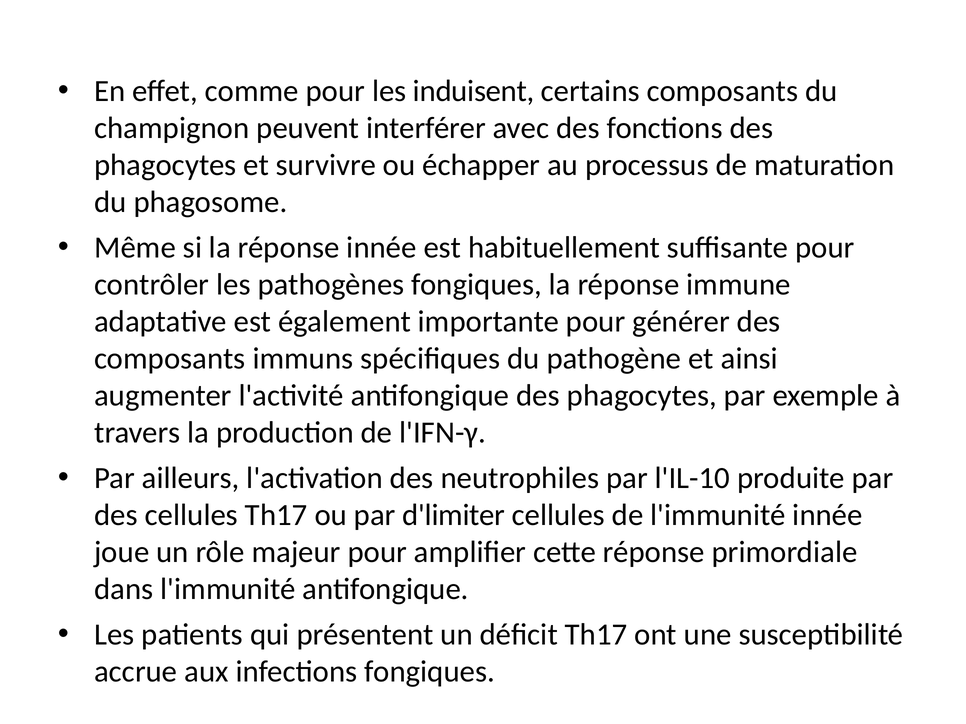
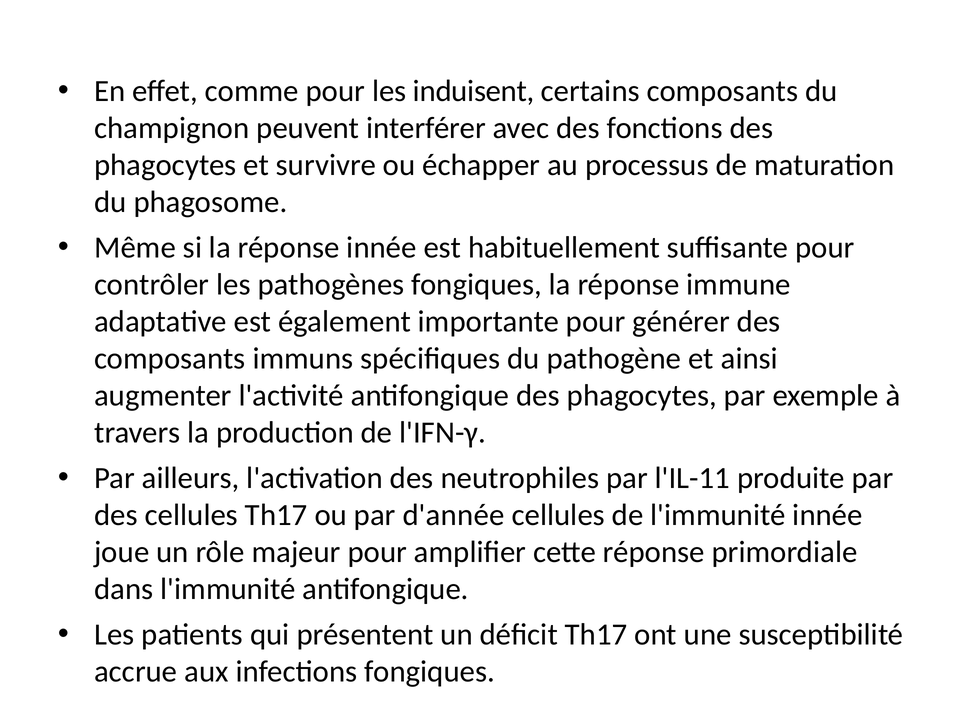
l'IL-10: l'IL-10 -> l'IL-11 (692, 478)
d'limiter: d'limiter -> d'année (454, 515)
